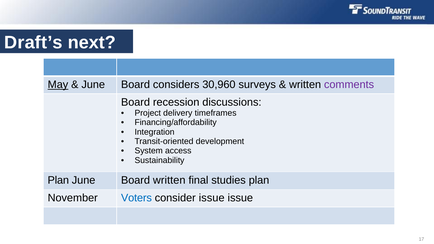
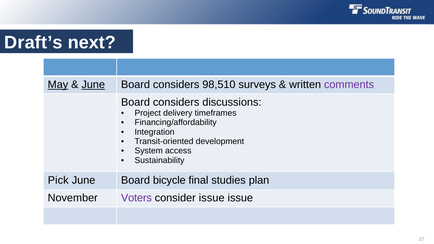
June underline: none -> present (93, 85)
30,960: 30,960 -> 98,510 (219, 85)
recession: recession -> considers (176, 102)
Plan: Plan -> Pick (58, 180)
Board written: written -> bicycle (169, 180)
Voters colour: blue -> purple (136, 198)
